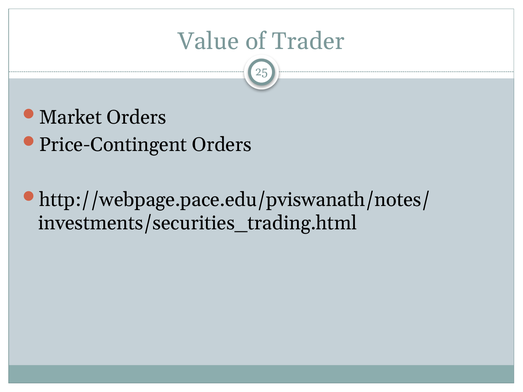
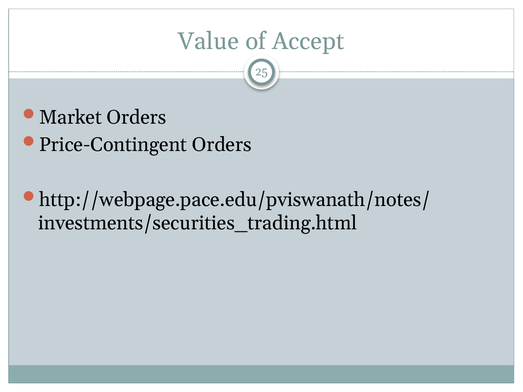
Trader: Trader -> Accept (308, 41)
